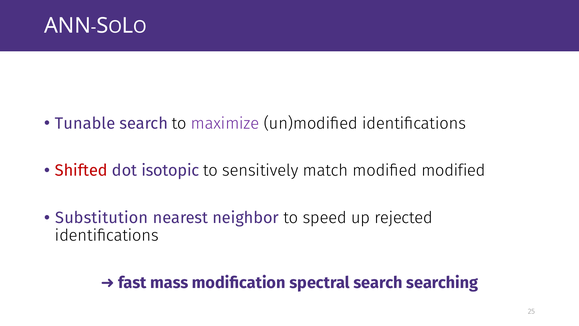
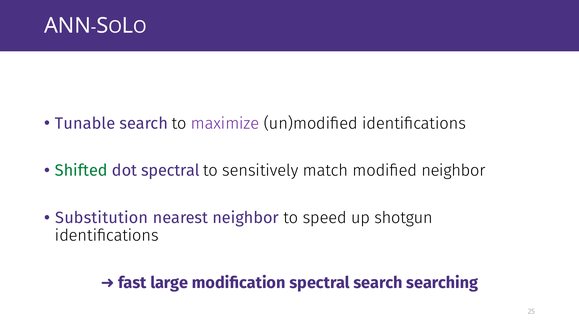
Shifted colour: red -> green (81, 170)
dot isotopic: isotopic -> spectral (170, 170)
modified modified: modified -> neighbor (453, 170)
rejected: rejected -> shotgun (403, 218)
mass: mass -> large (169, 283)
